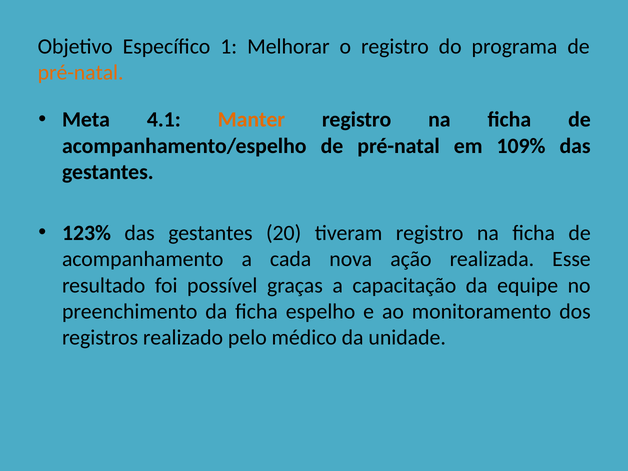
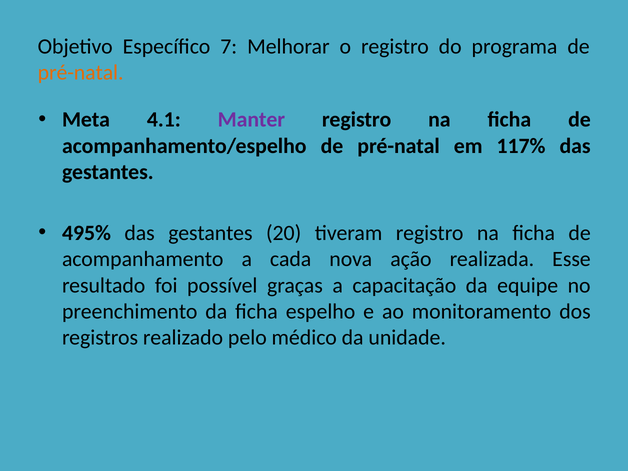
1: 1 -> 7 (229, 47)
Manter colour: orange -> purple (251, 120)
109%: 109% -> 117% (521, 146)
123%: 123% -> 495% (86, 233)
